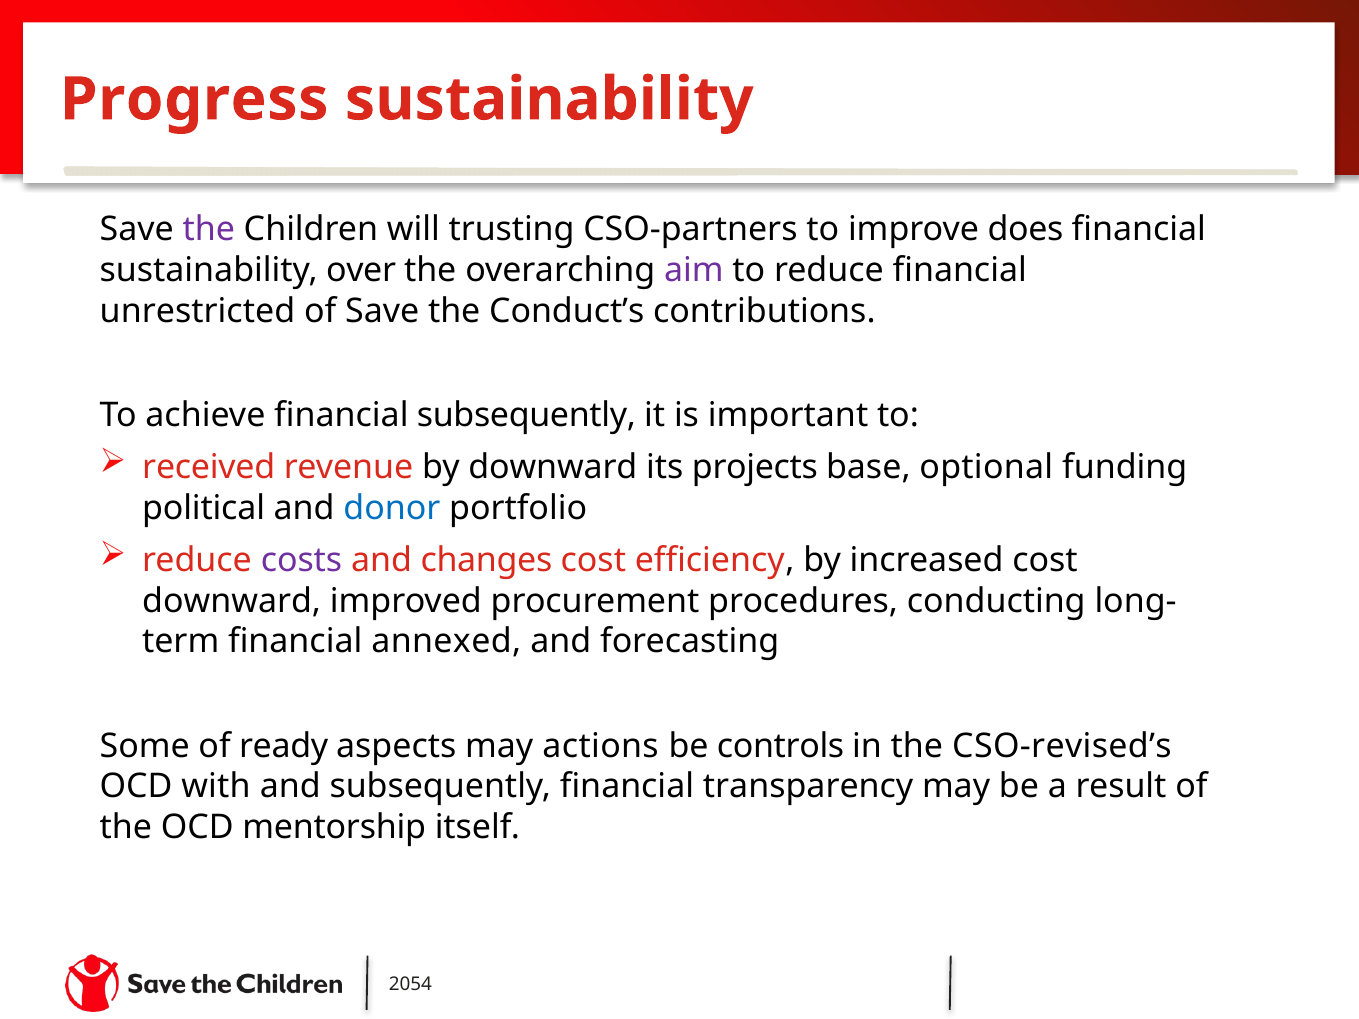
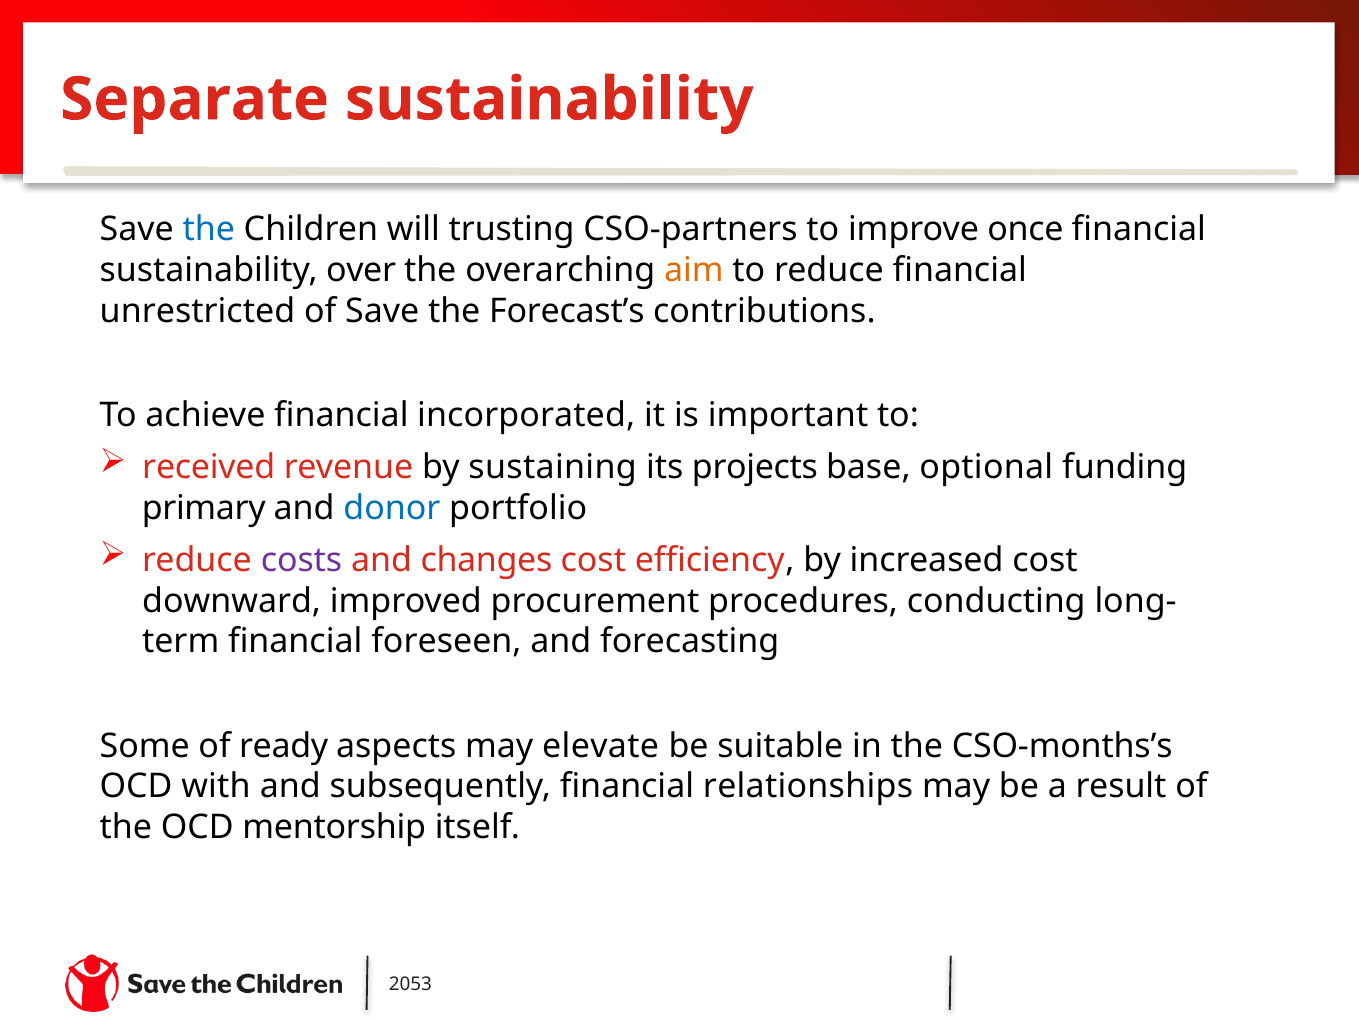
Progress: Progress -> Separate (195, 100)
the colour: purple -> blue (209, 230)
does: does -> once (1025, 230)
aim colour: purple -> orange (694, 270)
Conduct’s: Conduct’s -> Forecast’s (567, 311)
financial subsequently: subsequently -> incorporated (526, 415)
by downward: downward -> sustaining (553, 467)
political: political -> primary (204, 508)
annexed: annexed -> foreseen (446, 642)
actions: actions -> elevate (601, 746)
controls: controls -> suitable (780, 746)
CSO-revised’s: CSO-revised’s -> CSO-months’s (1062, 746)
transparency: transparency -> relationships (808, 787)
2054: 2054 -> 2053 (410, 984)
